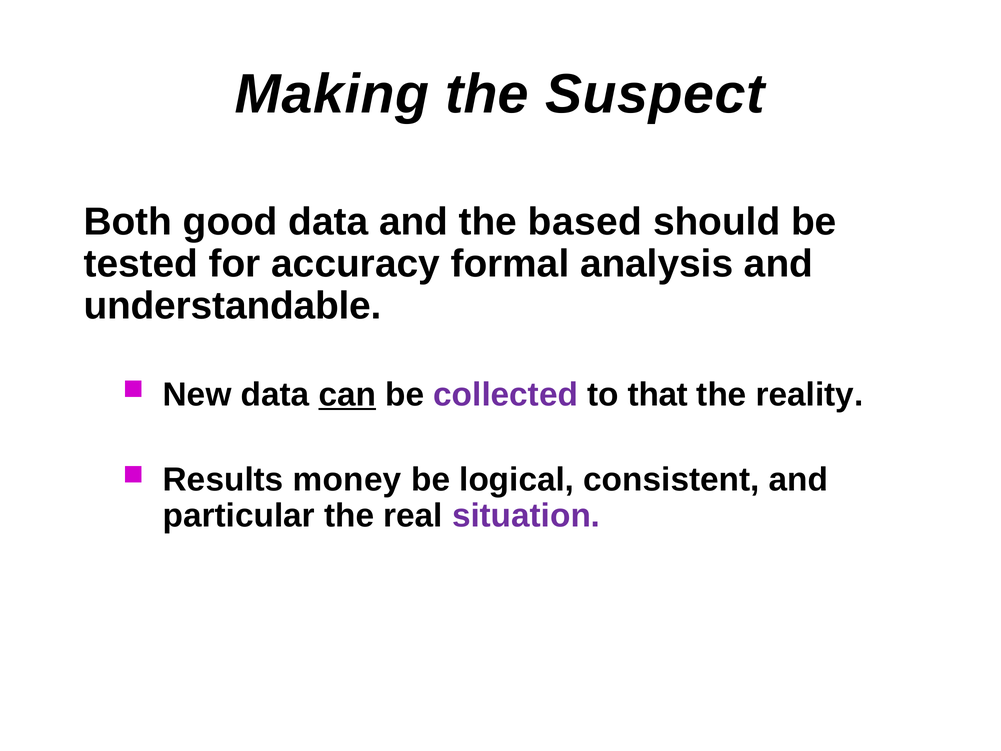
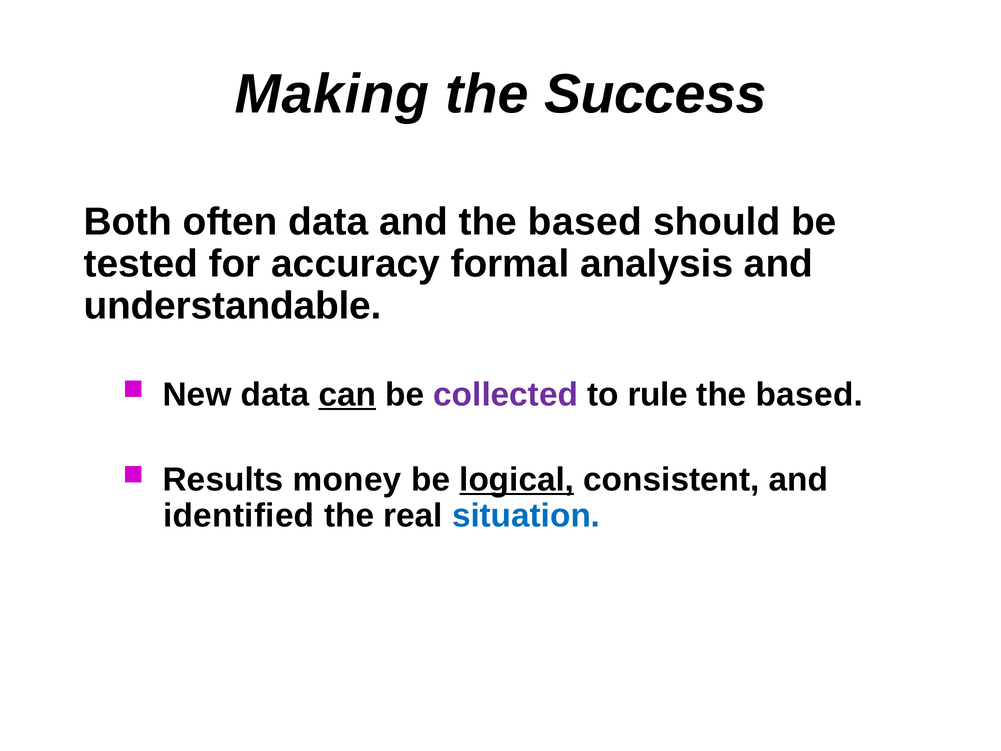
Suspect: Suspect -> Success (655, 95)
good: good -> often (230, 222)
that: that -> rule (658, 394)
reality: reality -> based (809, 394)
logical underline: none -> present (517, 480)
particular: particular -> identified (239, 516)
situation colour: purple -> blue (526, 516)
